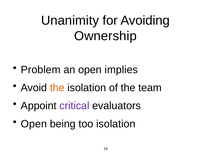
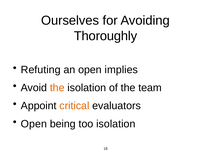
Unanimity: Unanimity -> Ourselves (70, 20)
Ownership: Ownership -> Thoroughly (106, 36)
Problem: Problem -> Refuting (41, 69)
critical colour: purple -> orange (74, 105)
